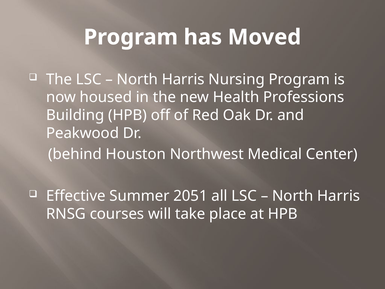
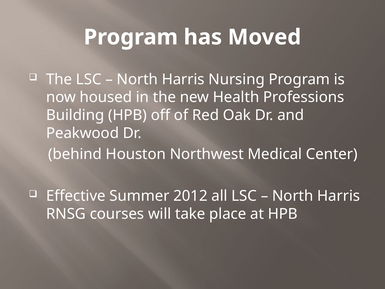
2051: 2051 -> 2012 (190, 196)
